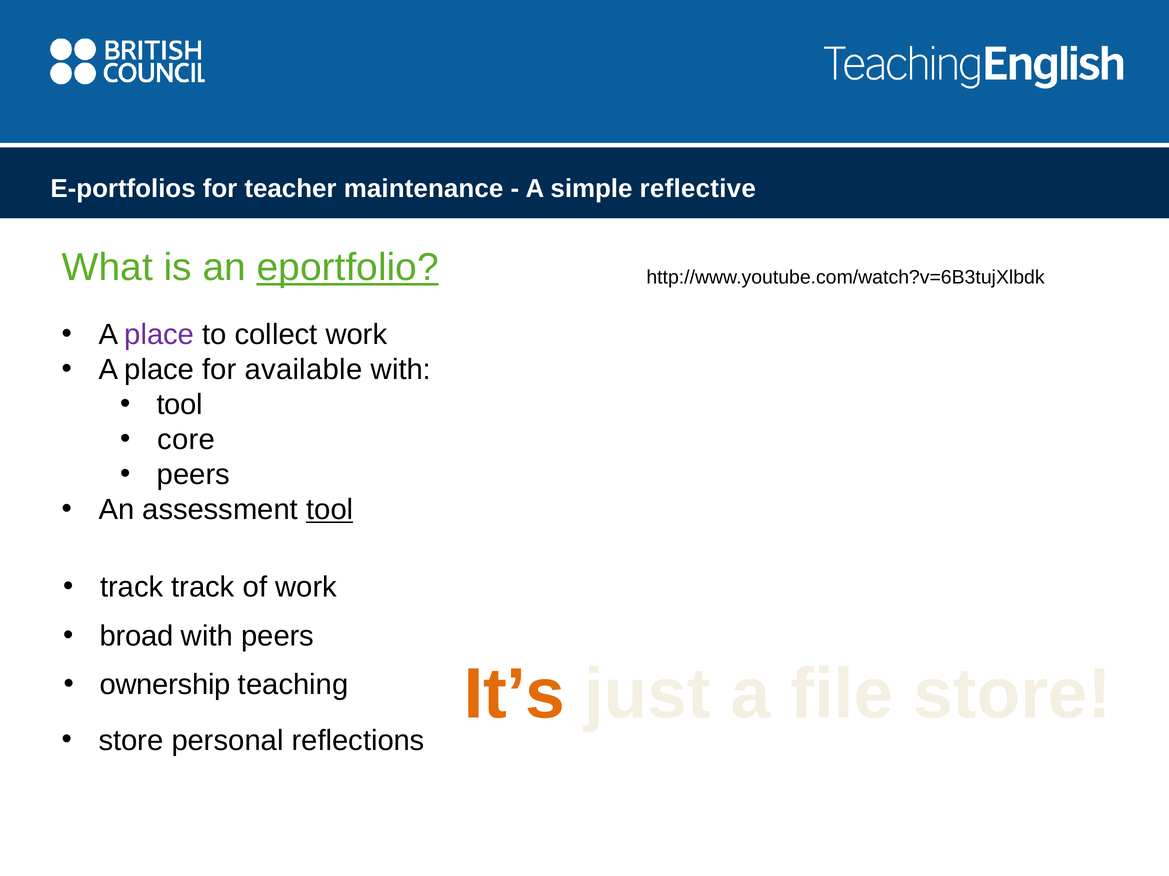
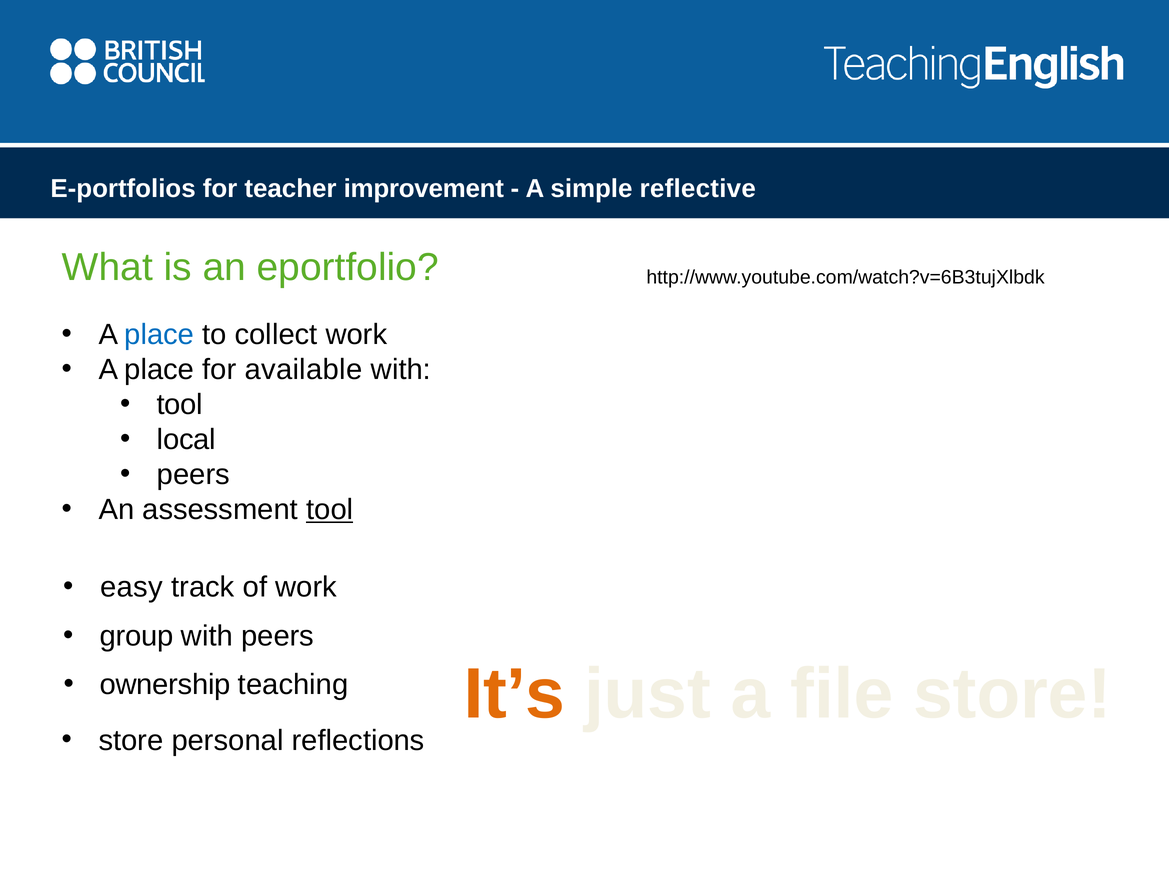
maintenance: maintenance -> improvement (424, 189)
eportfolio underline: present -> none (348, 268)
place colour: purple -> blue (159, 335)
core: core -> local (186, 440)
track: track -> easy (131, 588)
broad: broad -> group (137, 637)
